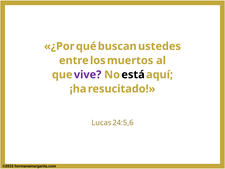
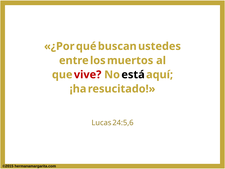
vive colour: purple -> red (88, 75)
